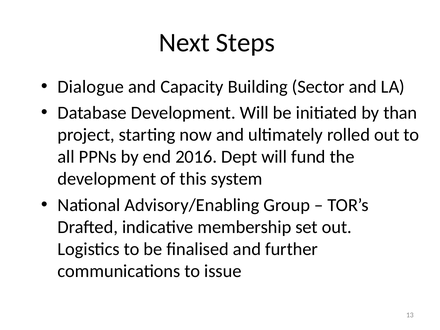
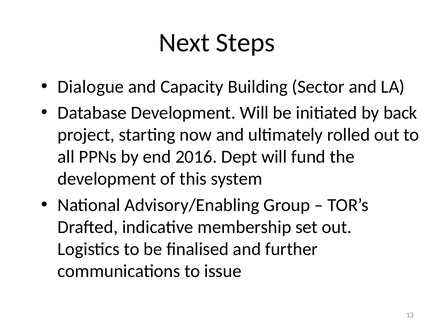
than: than -> back (400, 113)
